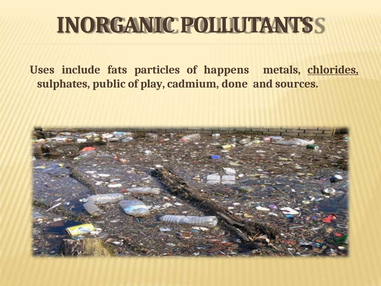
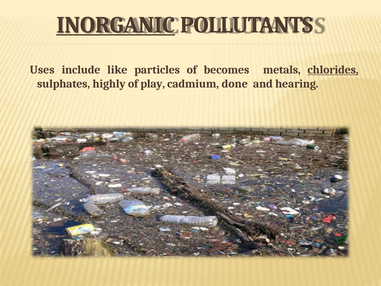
INORGANIC underline: none -> present (116, 25)
fats: fats -> like (117, 70)
happens: happens -> becomes (226, 70)
public: public -> highly (109, 84)
sources: sources -> hearing (297, 84)
